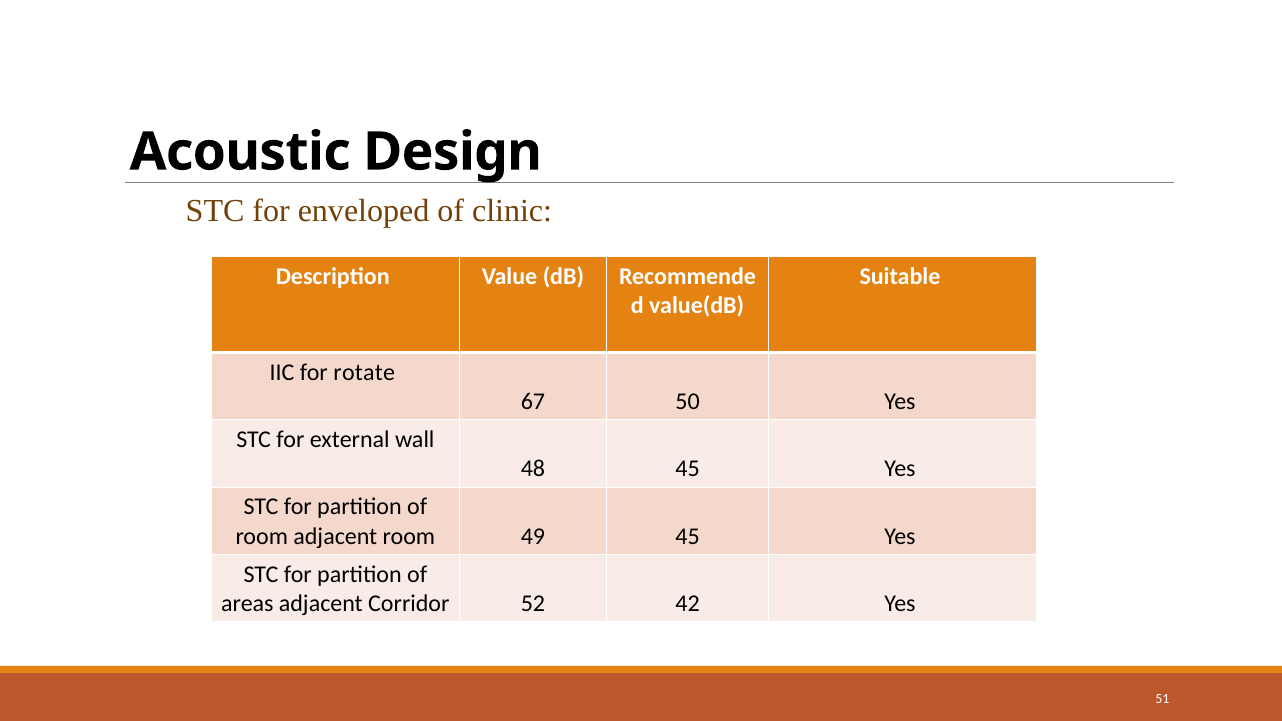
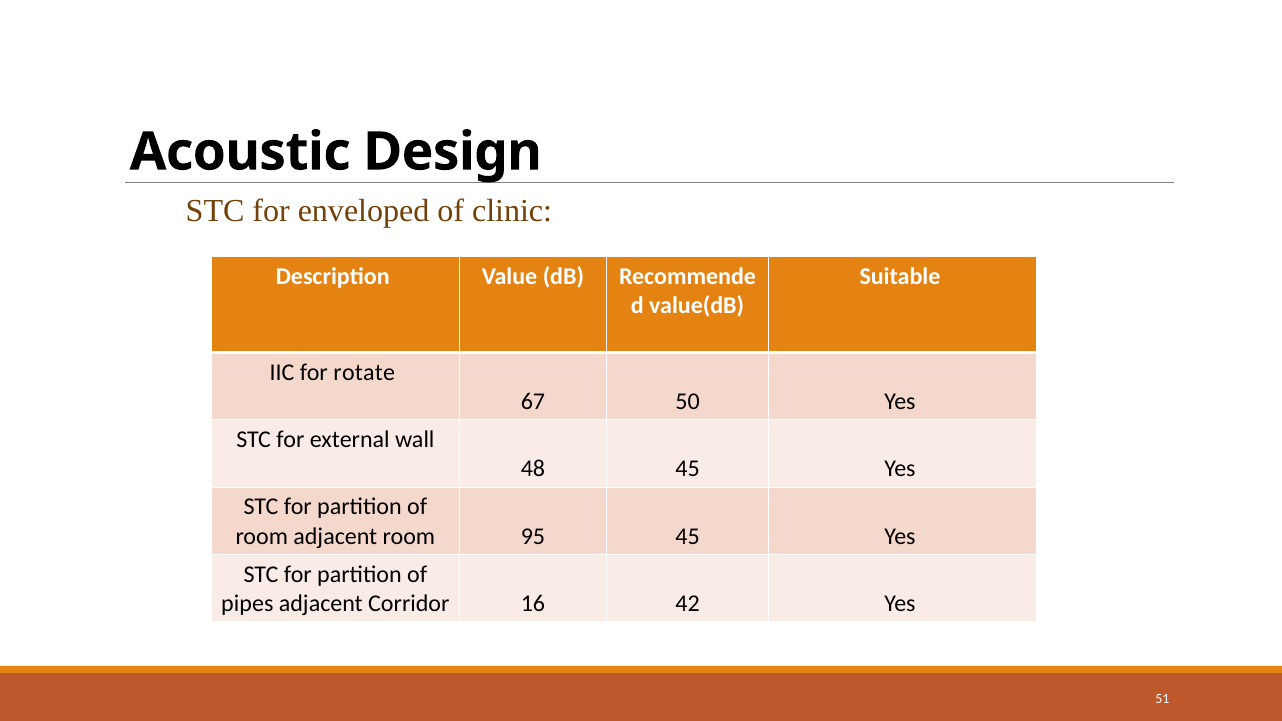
49: 49 -> 95 (533, 536)
areas: areas -> pipes (247, 604)
52: 52 -> 16 (533, 604)
